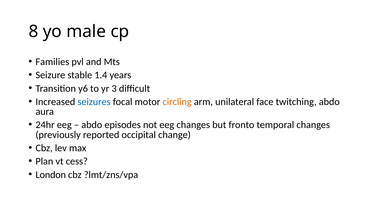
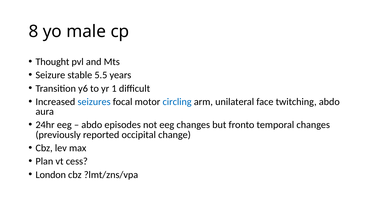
Families: Families -> Thought (52, 62)
1.4: 1.4 -> 5.5 (101, 75)
3: 3 -> 1 (114, 89)
circling colour: orange -> blue (177, 102)
